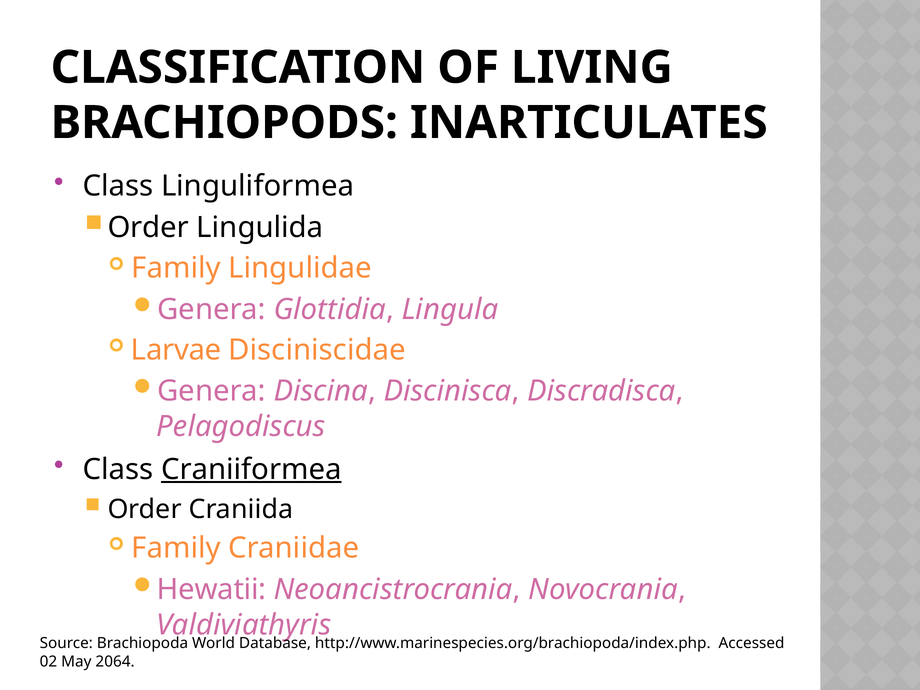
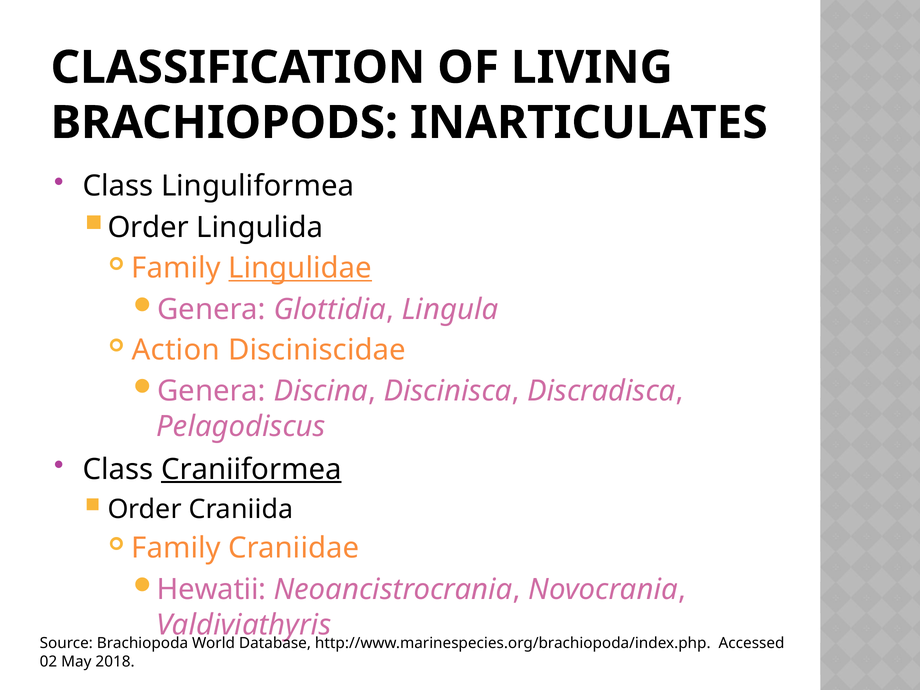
Lingulidae underline: none -> present (300, 268)
Larvae: Larvae -> Action (176, 350)
2064: 2064 -> 2018 (115, 662)
